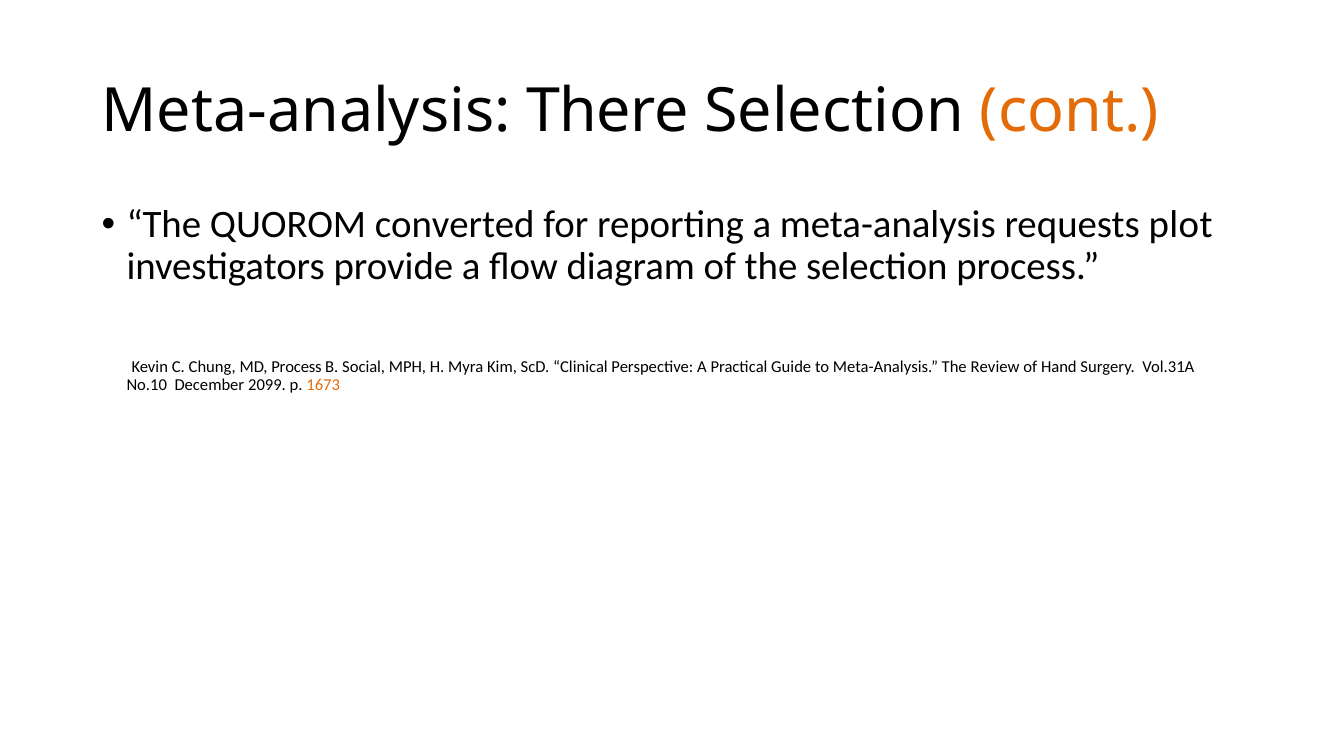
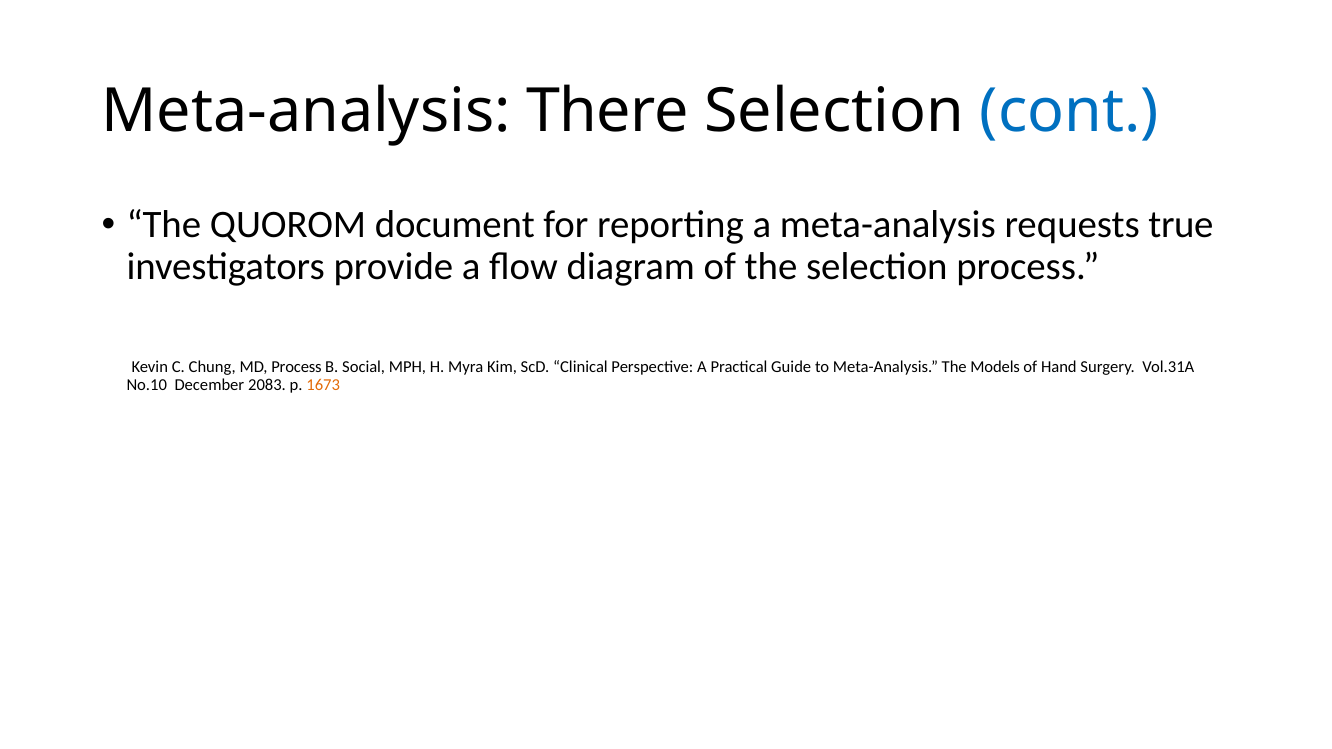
cont colour: orange -> blue (1069, 112)
converted: converted -> document (455, 225)
plot: plot -> true (1181, 225)
Review: Review -> Models (995, 367)
2099: 2099 -> 2083 (267, 385)
